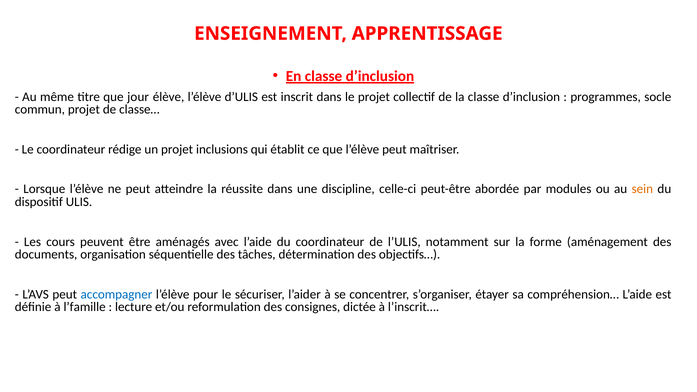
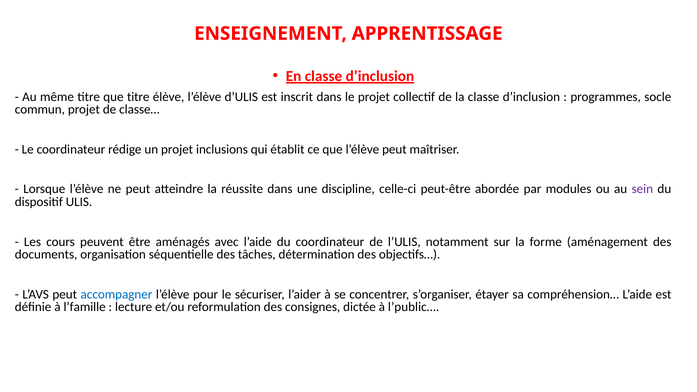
que jour: jour -> titre (138, 97)
sein colour: orange -> purple (642, 189)
l’inscrit…: l’inscrit… -> l’public… (414, 307)
